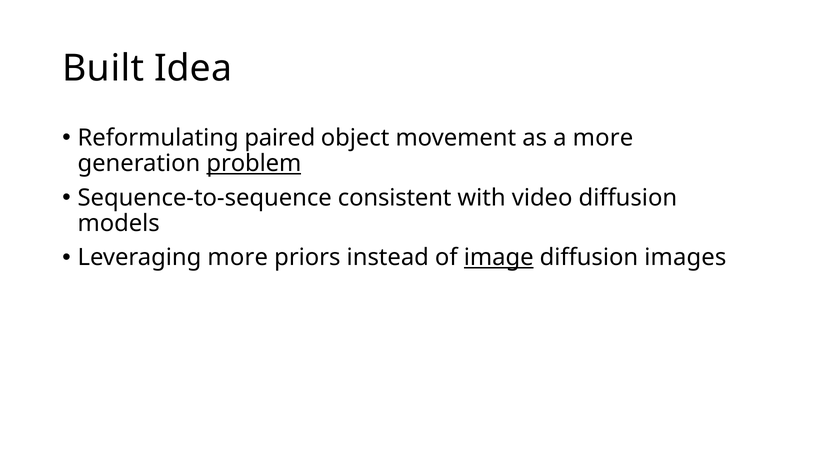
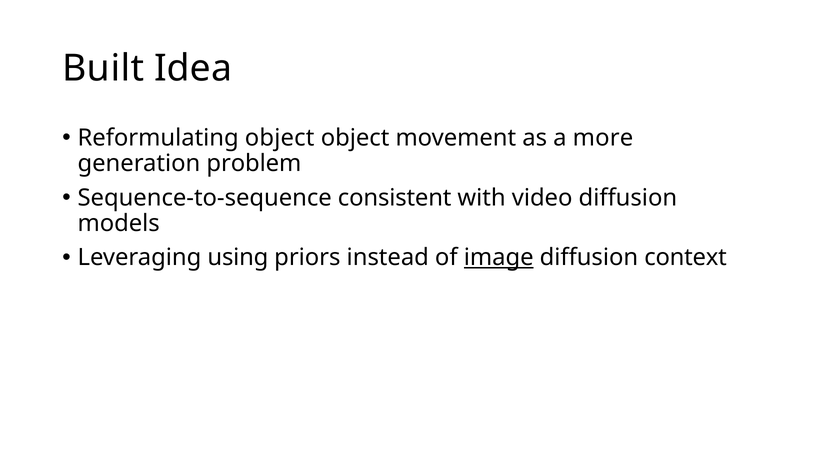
Reformulating paired: paired -> object (280, 138)
problem underline: present -> none (254, 164)
Leveraging more: more -> using (238, 258)
images: images -> context (686, 258)
